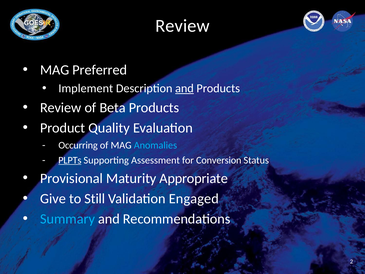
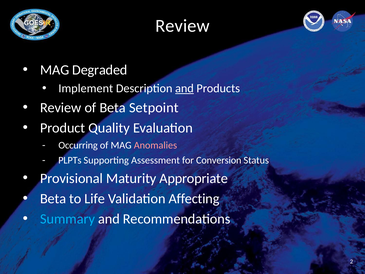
Preferred: Preferred -> Degraded (100, 70)
Beta Products: Products -> Setpoint (154, 108)
Anomalies colour: light blue -> pink (155, 145)
PLPTs underline: present -> none (70, 160)
Give: Give -> Beta (53, 198)
Still: Still -> Life (95, 198)
Engaged: Engaged -> Affecting (194, 198)
